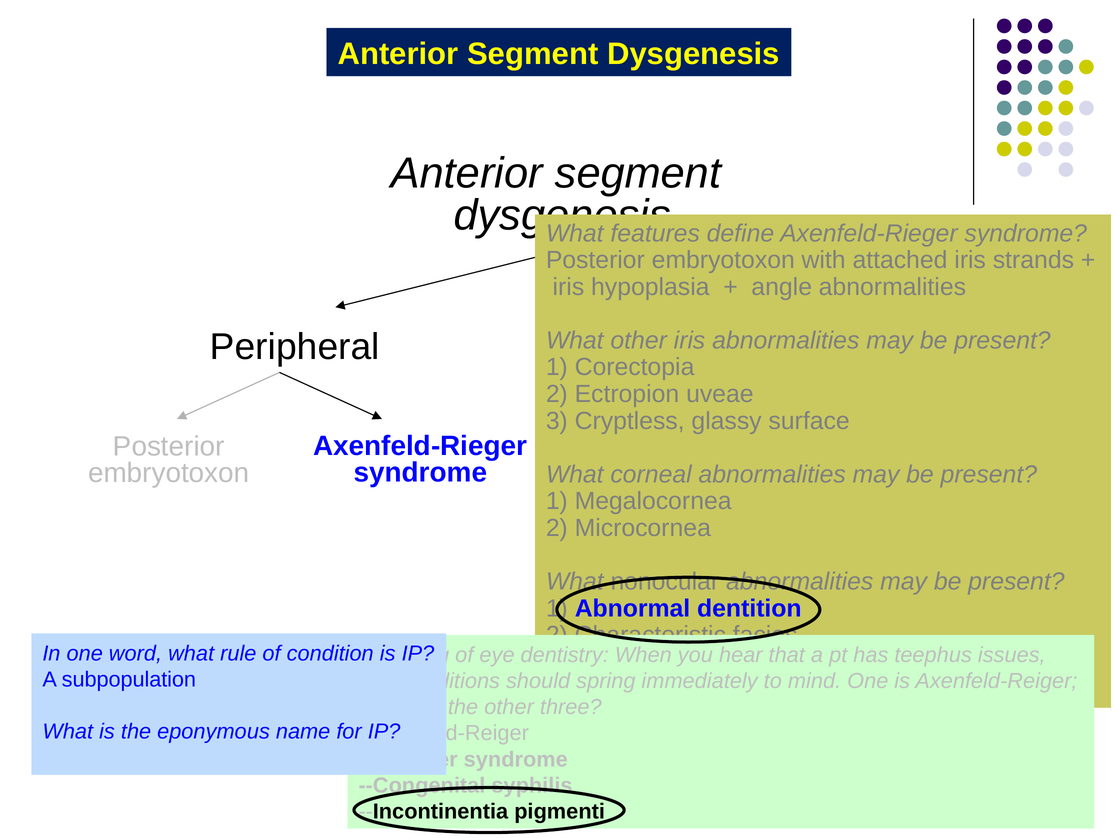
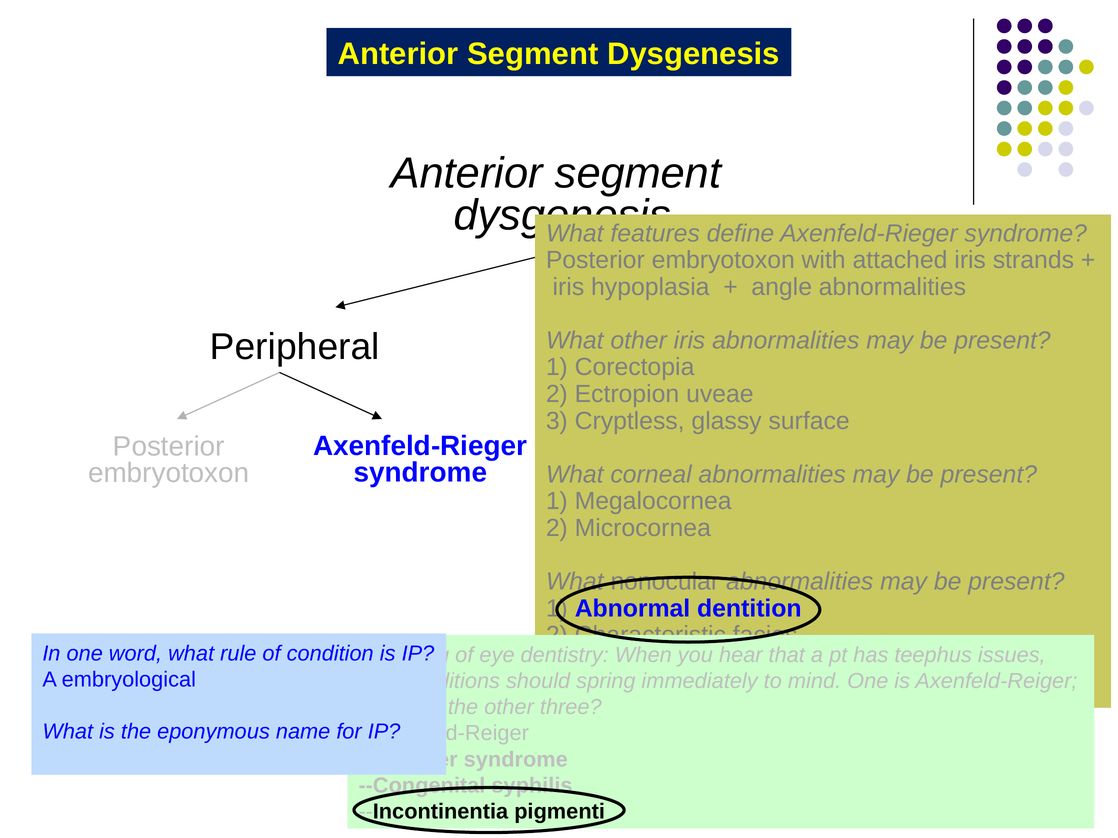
subpopulation: subpopulation -> embryological (129, 680)
